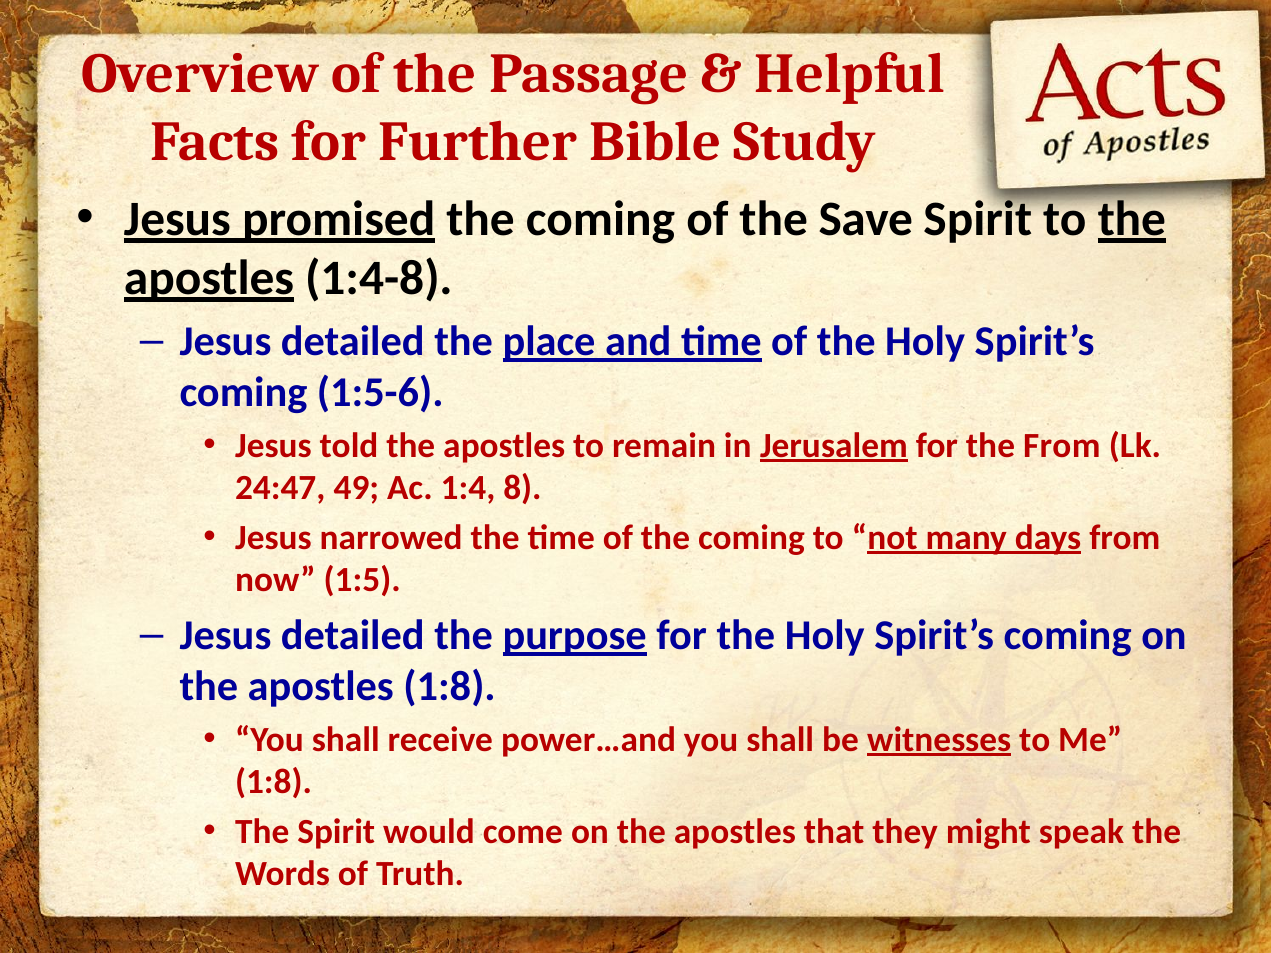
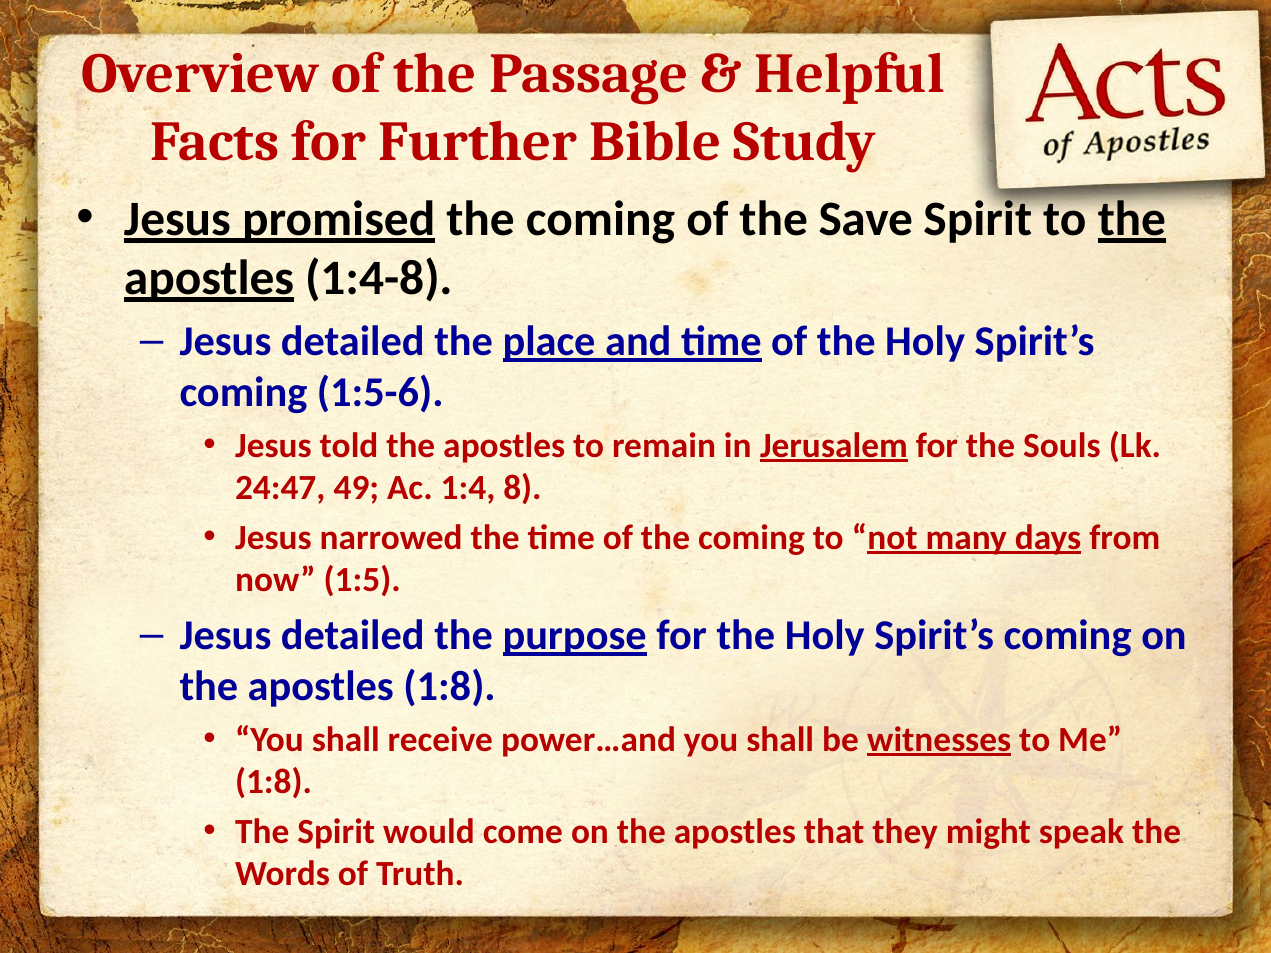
the From: From -> Souls (1062, 446)
